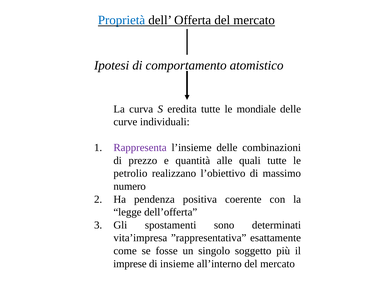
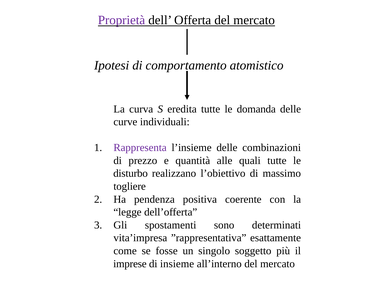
Proprietà colour: blue -> purple (121, 20)
mondiale: mondiale -> domanda (256, 109)
petrolio: petrolio -> disturbo (131, 174)
numero: numero -> togliere (130, 187)
